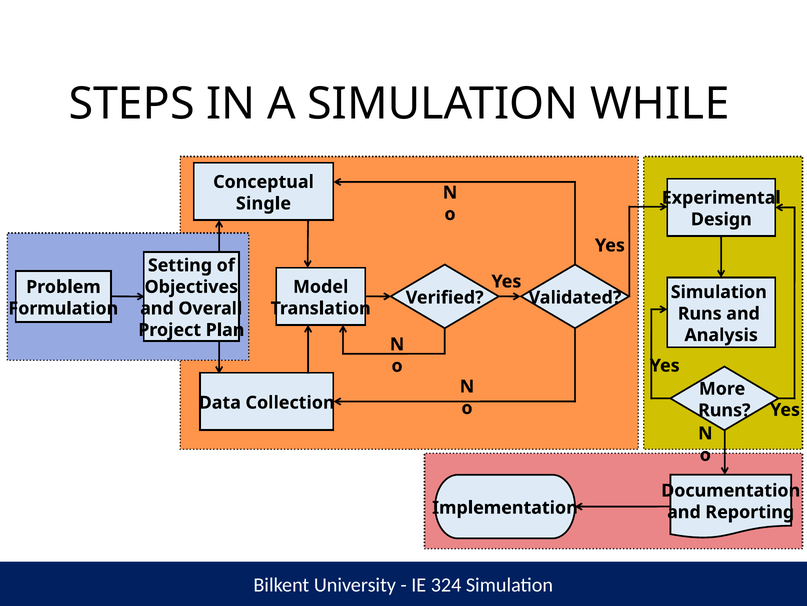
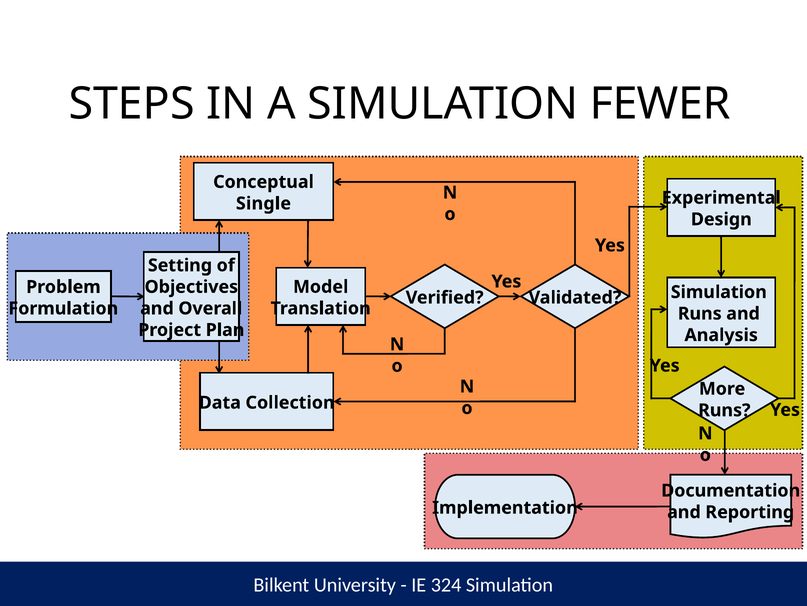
WHILE: WHILE -> FEWER (660, 104)
